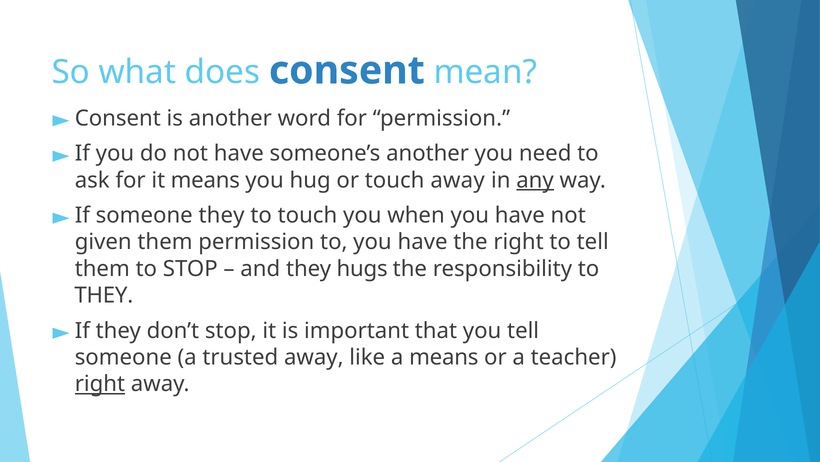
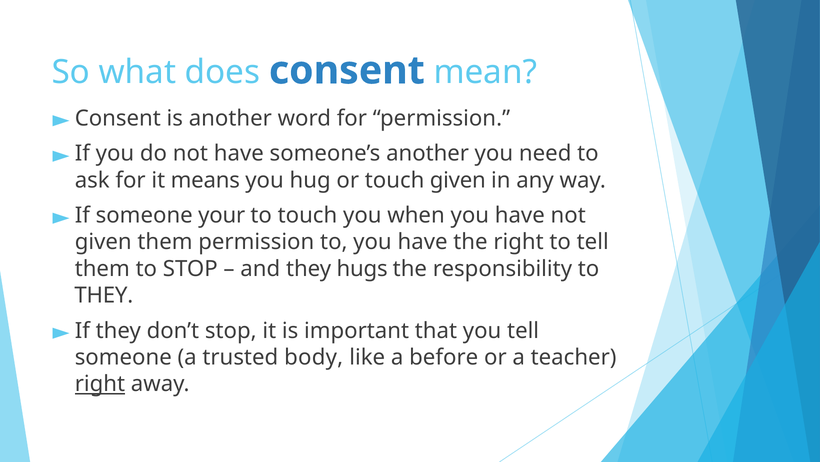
touch away: away -> given (458, 180)
any underline: present -> none (535, 180)
someone they: they -> your (222, 215)
trusted away: away -> body (314, 357)
a means: means -> before (444, 357)
